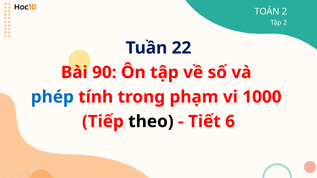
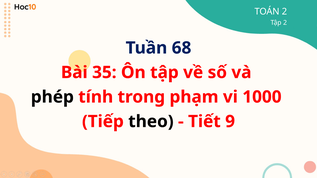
22: 22 -> 68 (182, 48)
90: 90 -> 35 (104, 73)
phép colour: blue -> black (52, 97)
6: 6 -> 9 (230, 122)
